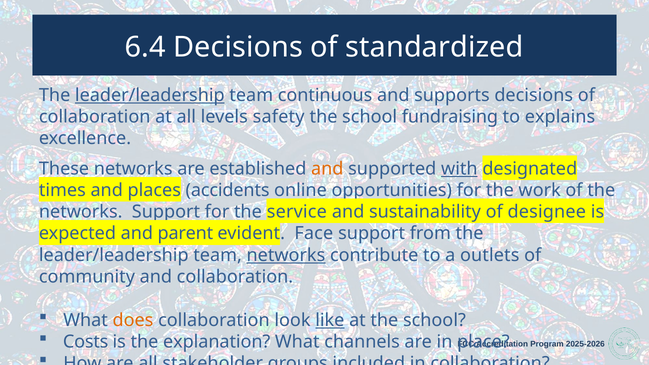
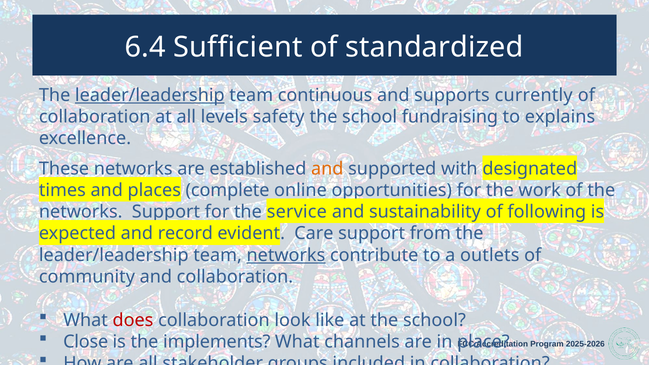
6.4 Decisions: Decisions -> Sufficient (238, 47)
supports decisions: decisions -> currently (534, 95)
with underline: present -> none (459, 169)
accidents: accidents -> complete (228, 190)
designee: designee -> following (547, 212)
parent: parent -> record (185, 234)
Face: Face -> Care (314, 234)
does colour: orange -> red (133, 320)
like underline: present -> none (330, 320)
Costs: Costs -> Close (86, 342)
explanation: explanation -> implements (217, 342)
